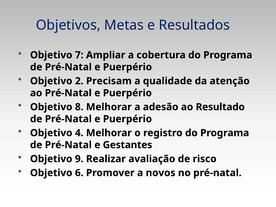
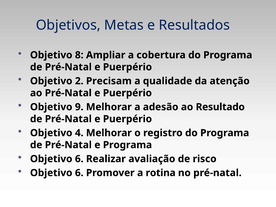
7: 7 -> 8 (79, 55)
8: 8 -> 9 (79, 107)
e Gestantes: Gestantes -> Programa (127, 145)
9: 9 -> 6 (79, 159)
novos: novos -> rotina (161, 173)
